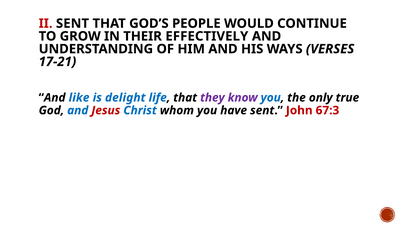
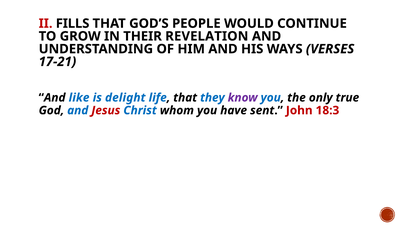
II SENT: SENT -> FILLS (73, 24)
EFFECTIVELY: EFFECTIVELY -> REVELATION (207, 36)
they colour: purple -> blue (212, 98)
67:3: 67:3 -> 18:3 (327, 111)
